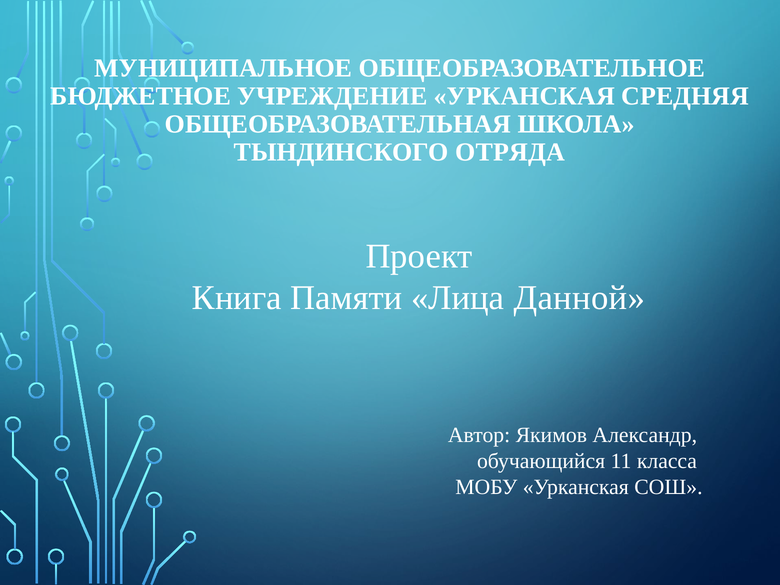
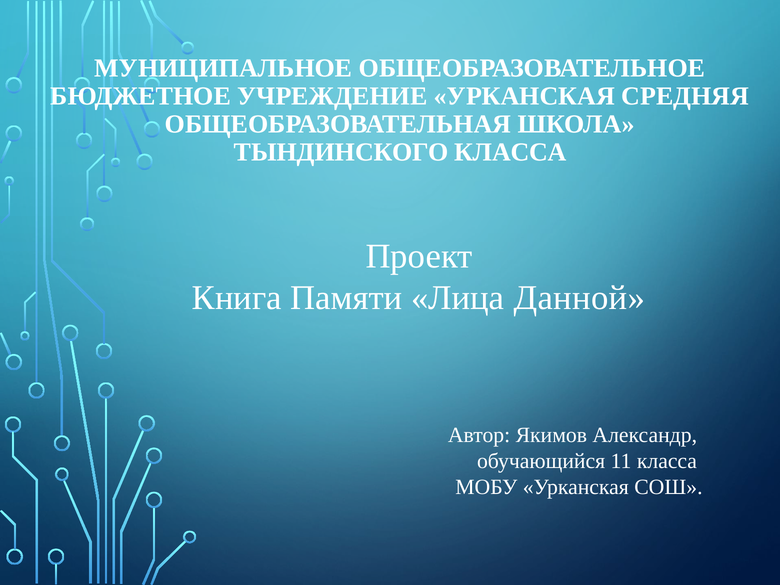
ТЫНДИНСКОГО ОТРЯДА: ОТРЯДА -> КЛАССА (510, 152)
